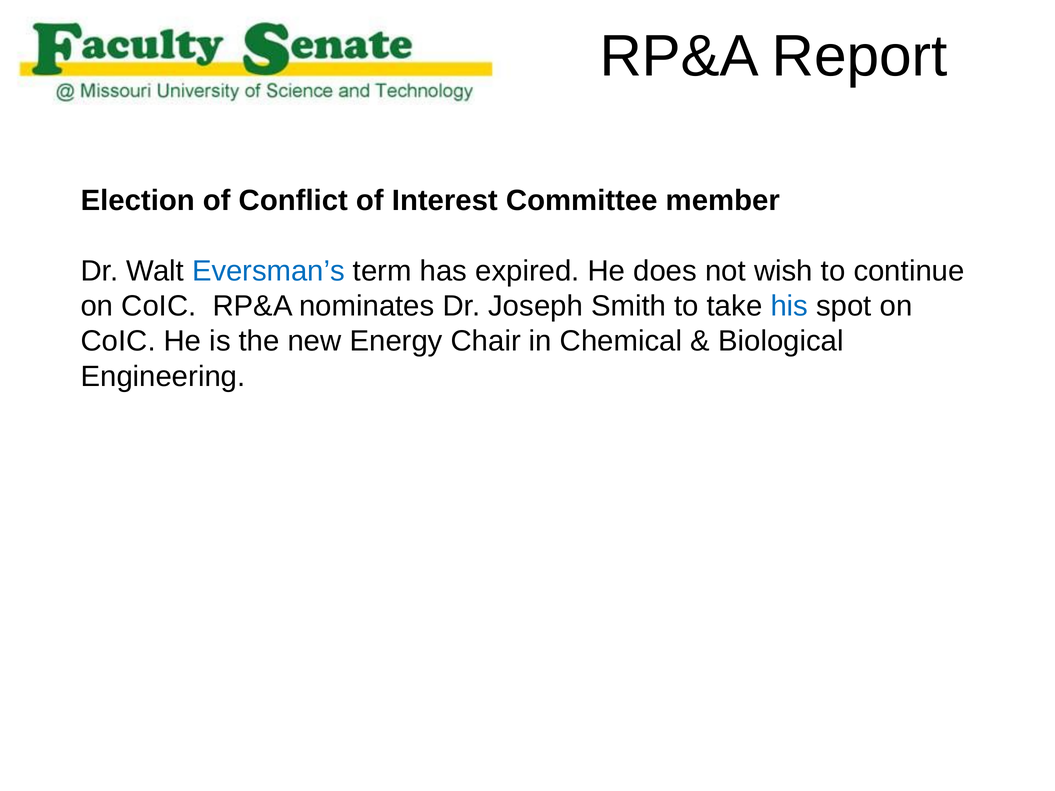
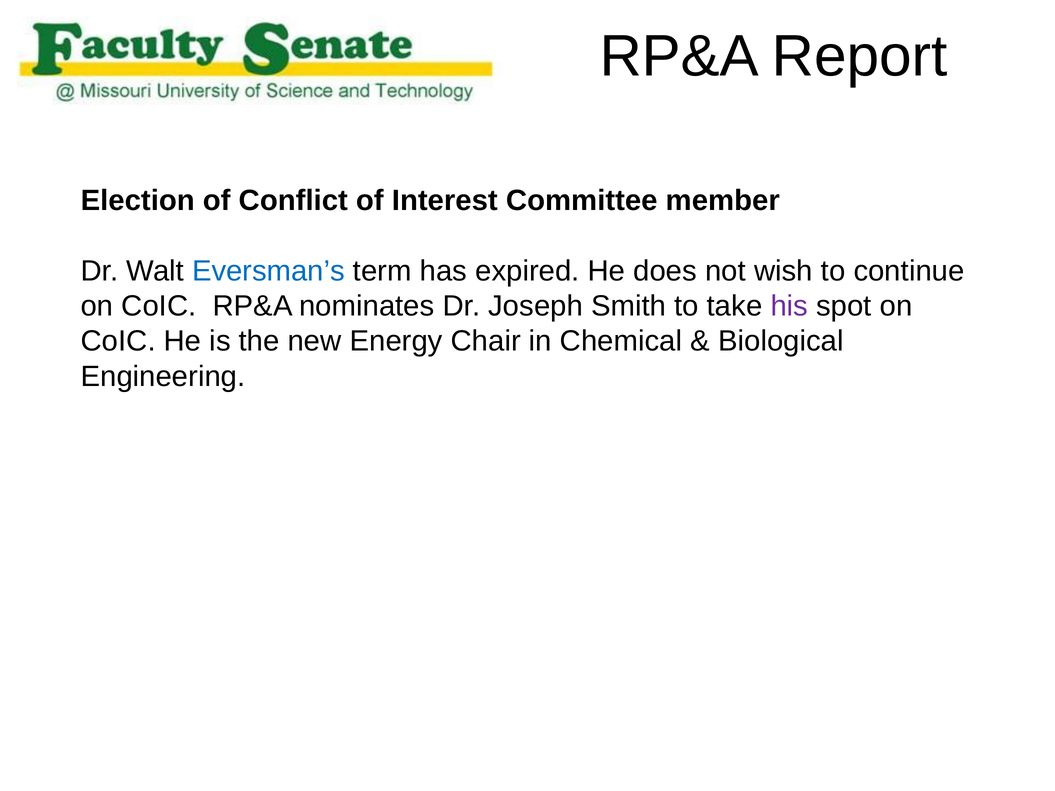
his colour: blue -> purple (789, 306)
